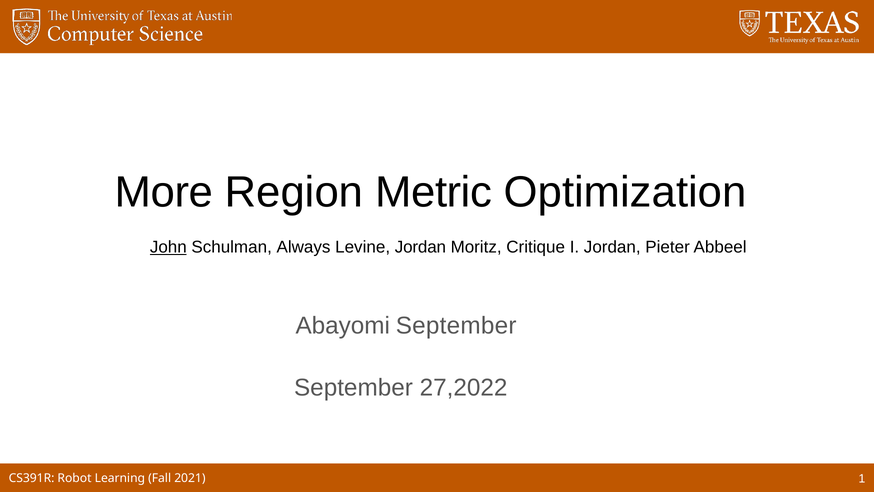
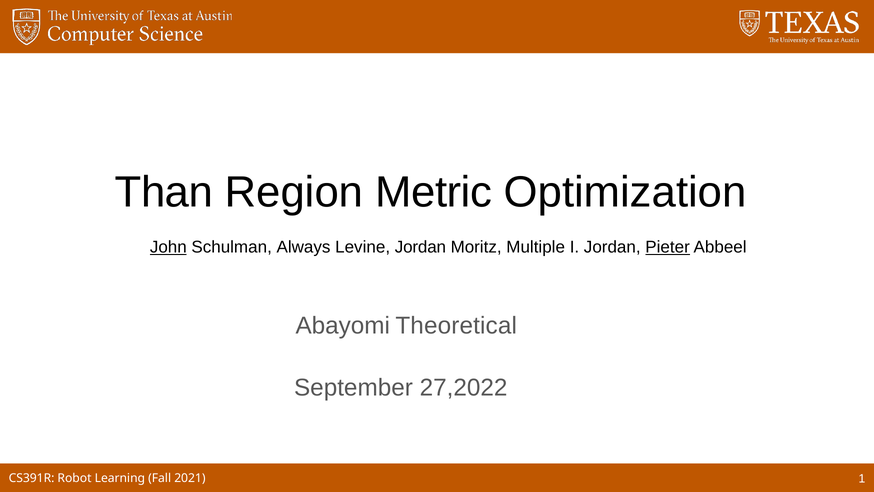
More: More -> Than (164, 192)
Critique: Critique -> Multiple (536, 247)
Pieter underline: none -> present (668, 247)
Abayomi September: September -> Theoretical (456, 326)
